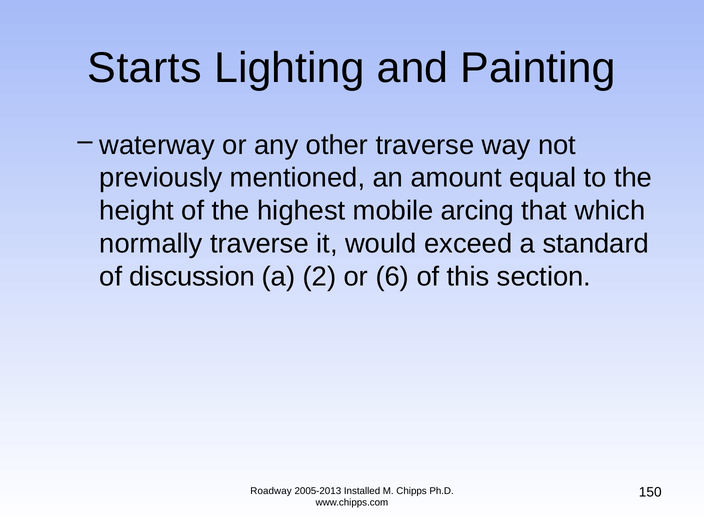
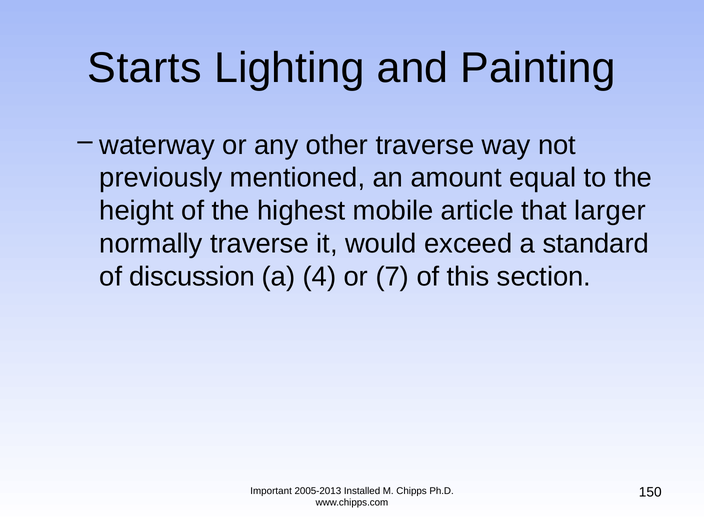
arcing: arcing -> article (477, 211)
which: which -> larger (610, 211)
2: 2 -> 4 (320, 277)
6: 6 -> 7 (392, 277)
Roadway: Roadway -> Important (271, 491)
